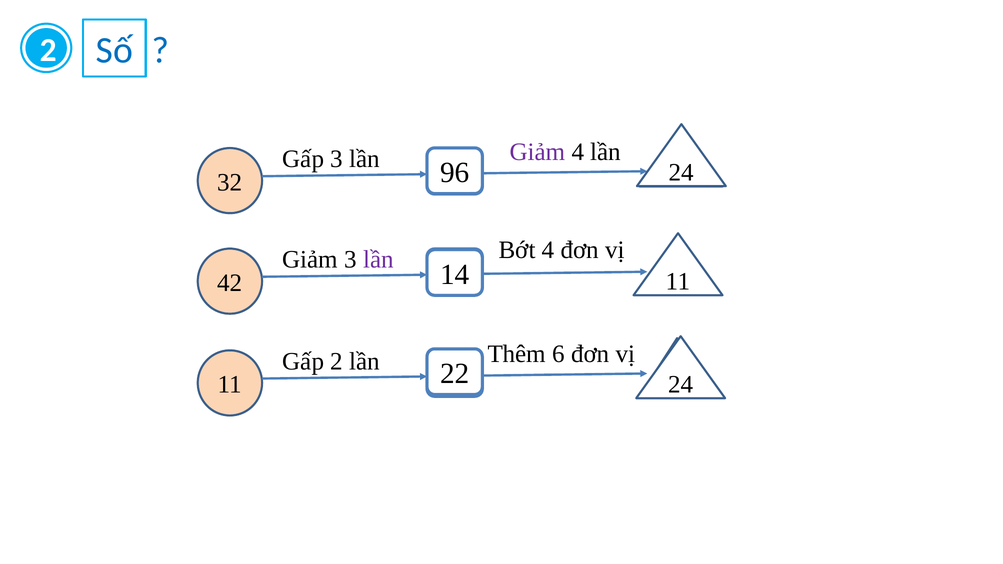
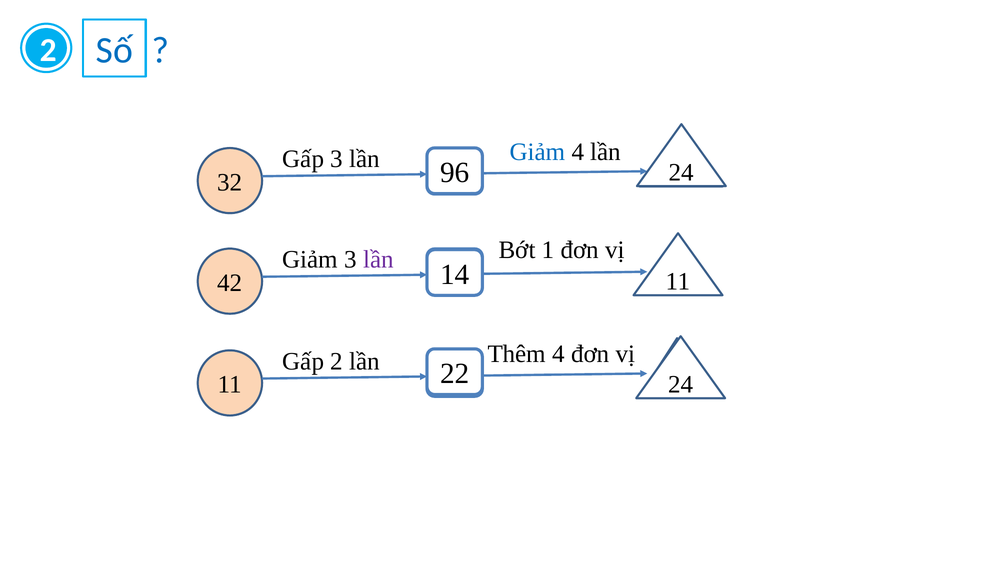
Giảm colour: purple -> blue (537, 152)
Bớt 4: 4 -> 1 (548, 250)
Thêm 6: 6 -> 4 (559, 354)
